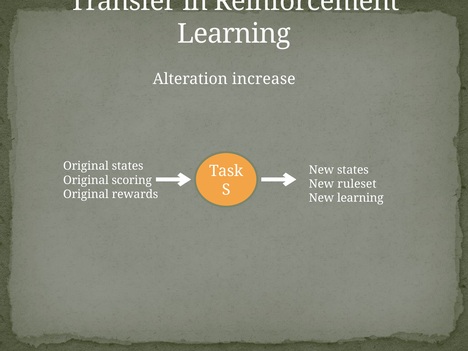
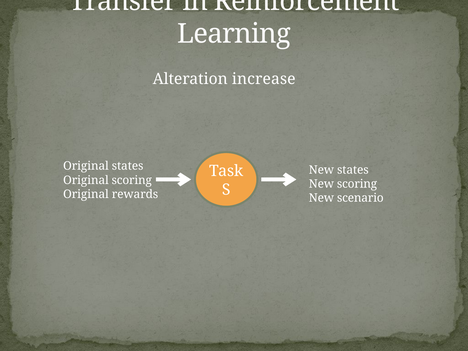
New ruleset: ruleset -> scoring (357, 184)
New learning: learning -> scenario (360, 198)
